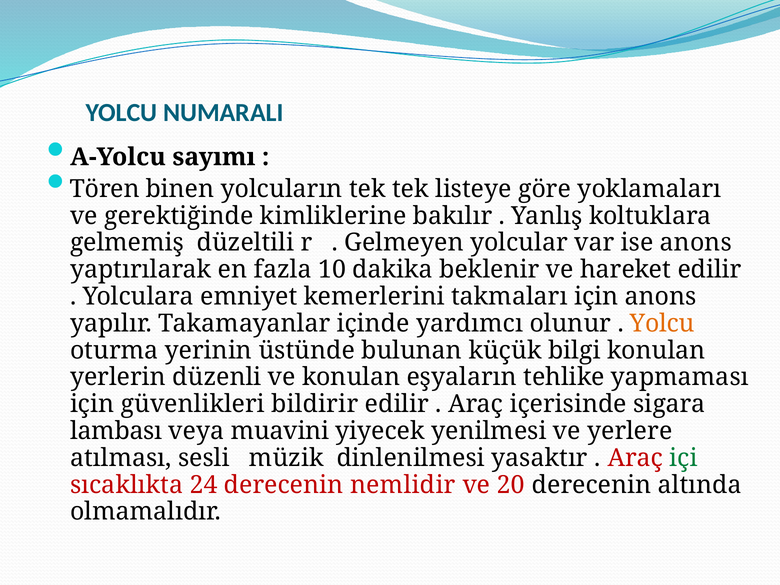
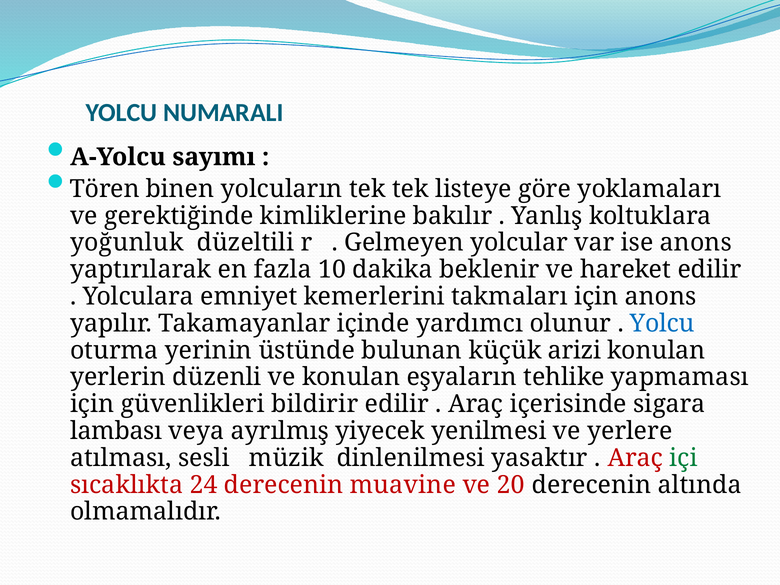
gelmemiş: gelmemiş -> yoğunluk (127, 243)
Yolcu colour: orange -> blue (662, 323)
bilgi: bilgi -> arizi (575, 350)
muavini: muavini -> ayrılmış (280, 431)
nemlidir: nemlidir -> muavine (403, 485)
